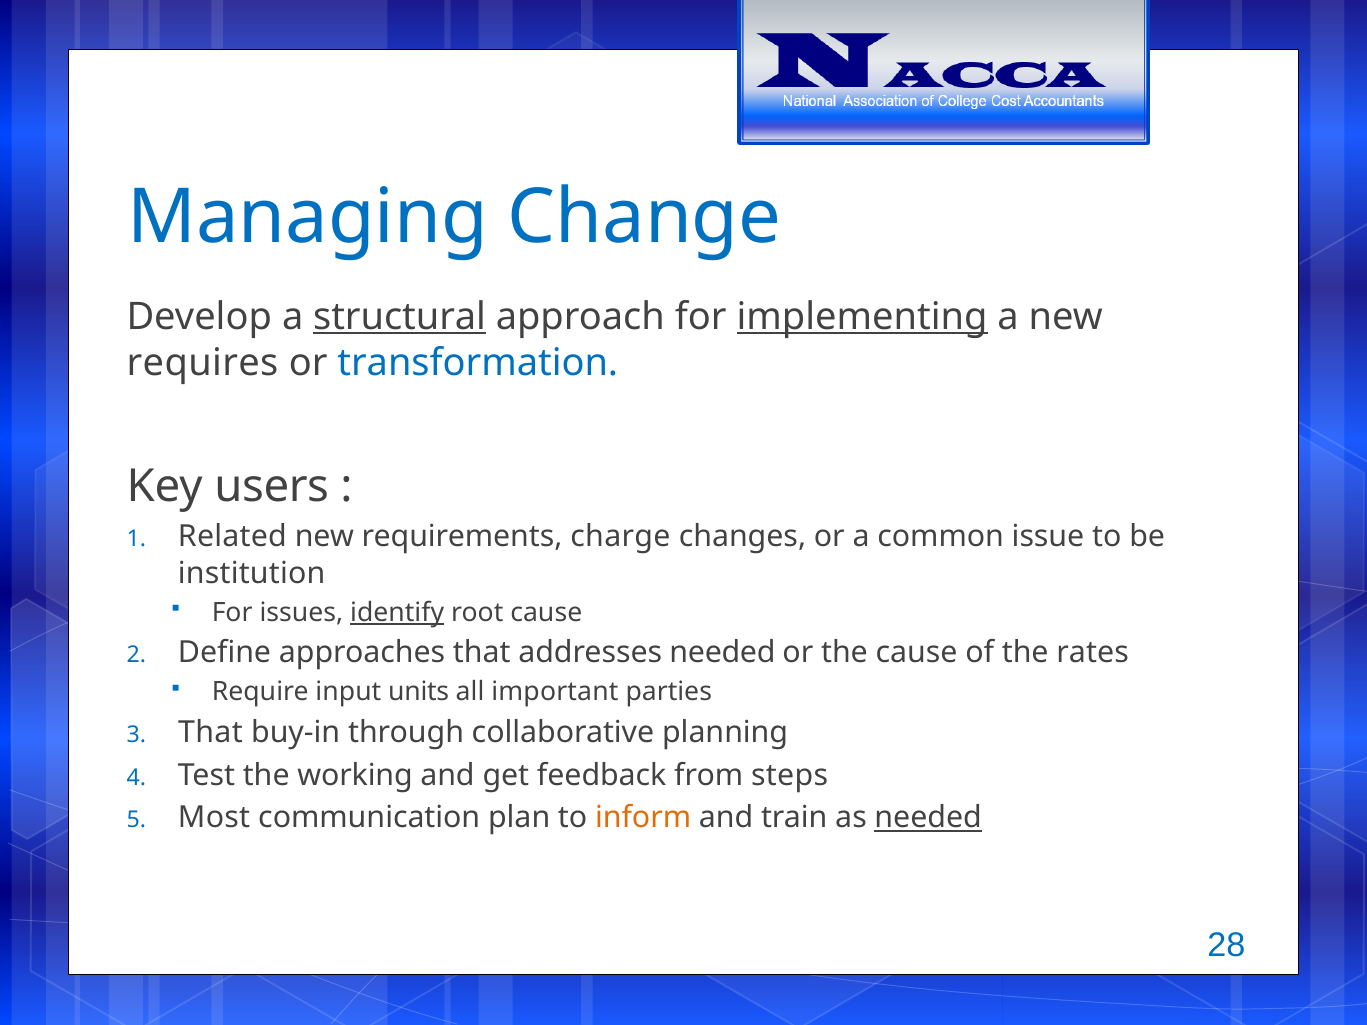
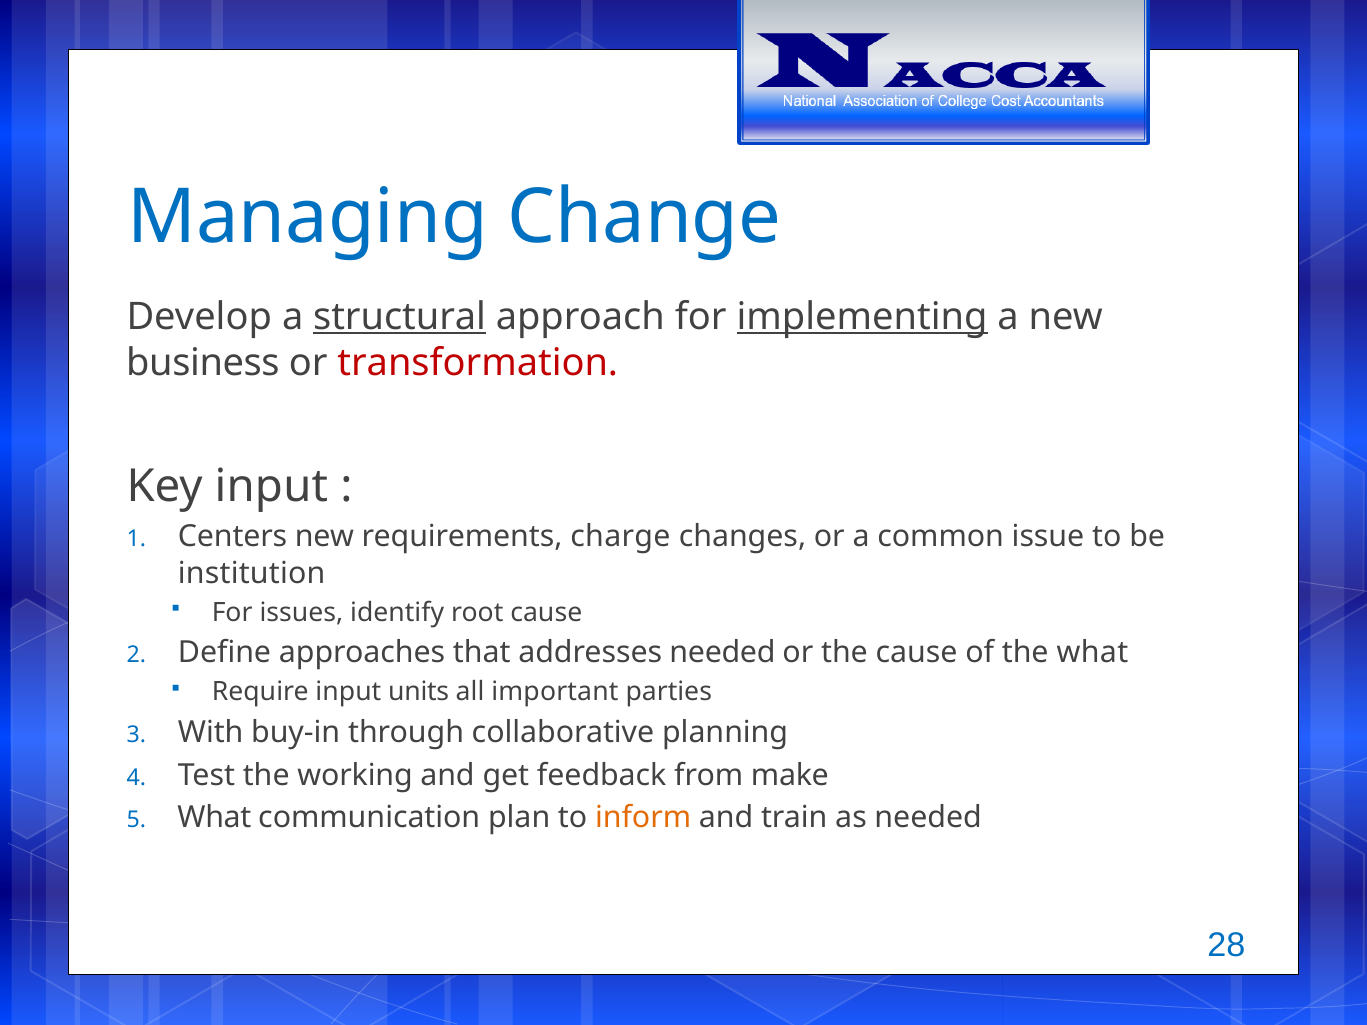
requires: requires -> business (203, 363)
transformation colour: blue -> red (478, 363)
Key users: users -> input (271, 486)
Related: Related -> Centers (233, 537)
identify underline: present -> none (397, 612)
the rates: rates -> what (1092, 653)
That: That -> With (211, 733)
steps: steps -> make (790, 775)
Most: Most -> What (214, 818)
needed underline: present -> none (928, 818)
